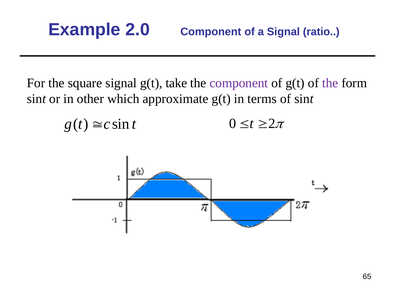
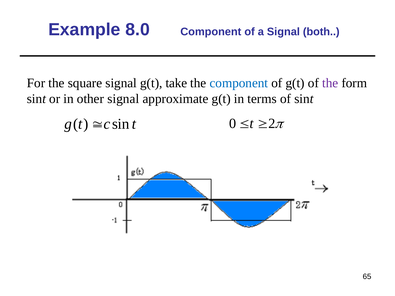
2.0: 2.0 -> 8.0 (138, 30)
ratio: ratio -> both (321, 32)
component colour: purple -> blue (239, 83)
other which: which -> signal (123, 99)
